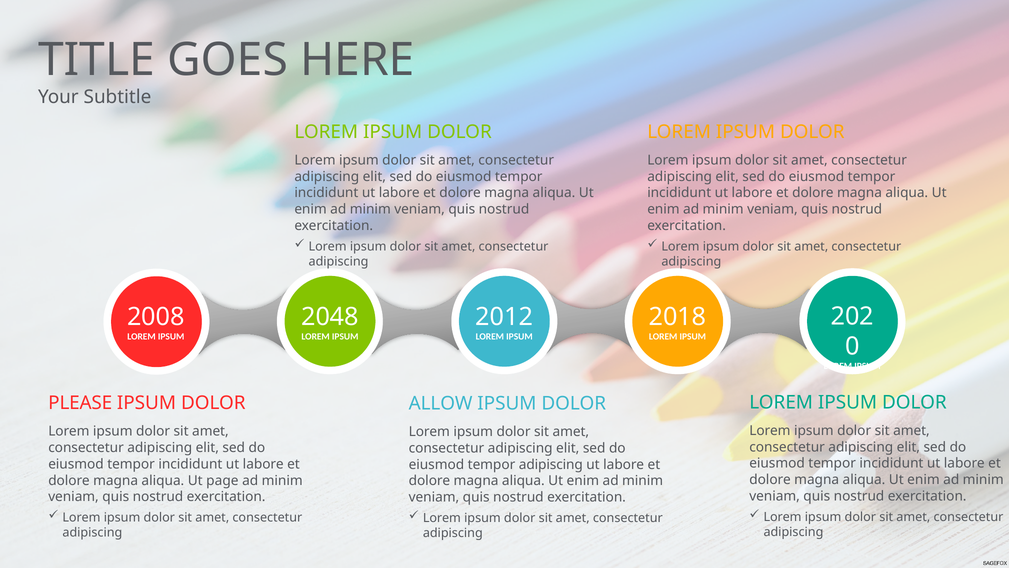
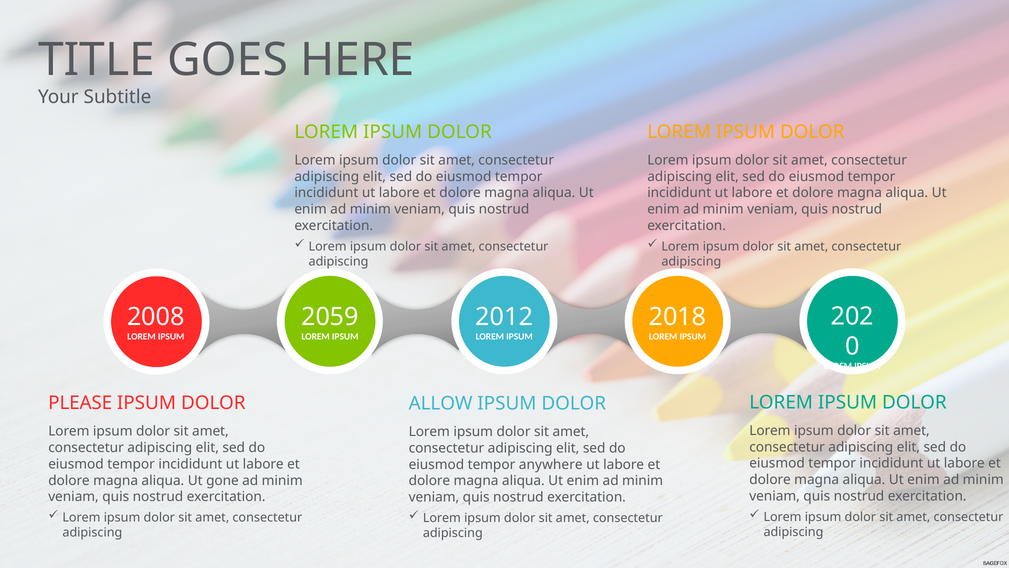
2048: 2048 -> 2059 (330, 317)
tempor adipiscing: adipiscing -> anywhere (551, 464)
page: page -> gone (222, 480)
